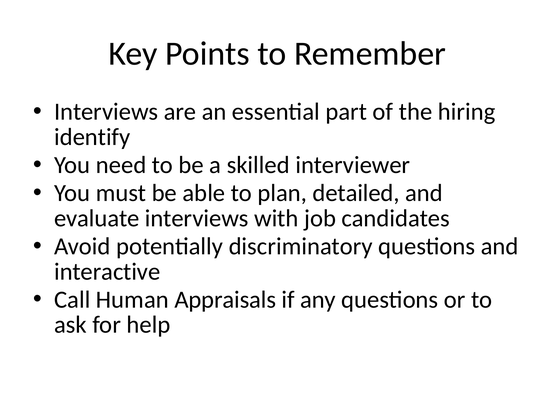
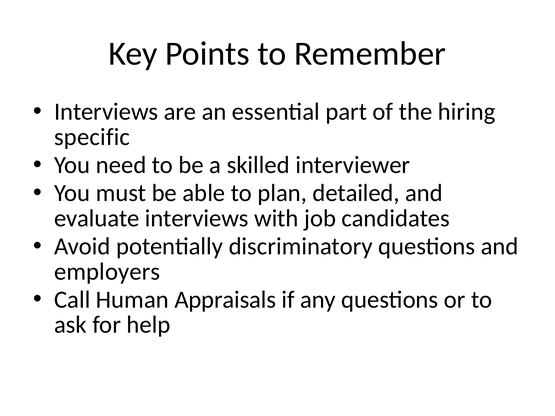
identify: identify -> specific (92, 137)
interactive: interactive -> employers (107, 272)
